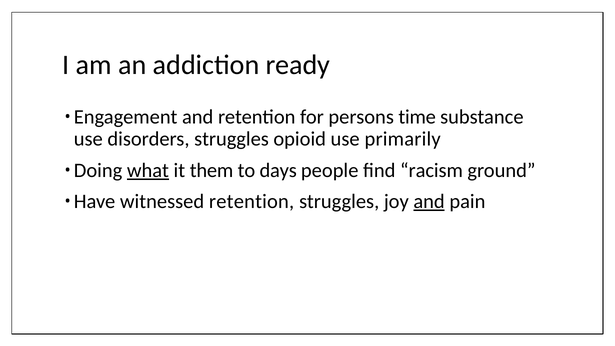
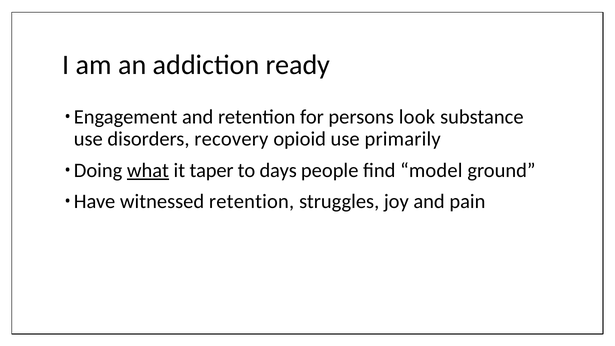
time: time -> look (417, 117)
disorders struggles: struggles -> recovery (231, 139)
them: them -> taper (212, 170)
racism: racism -> model (431, 170)
and underline: present -> none (429, 201)
